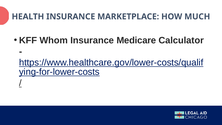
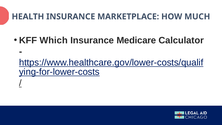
Whom: Whom -> Which (54, 40)
